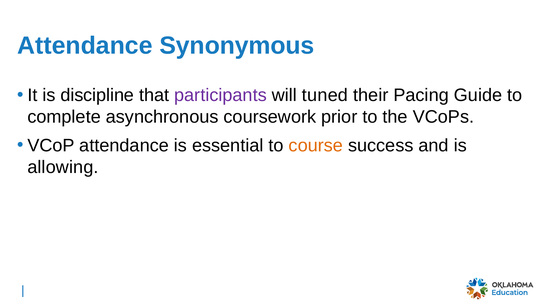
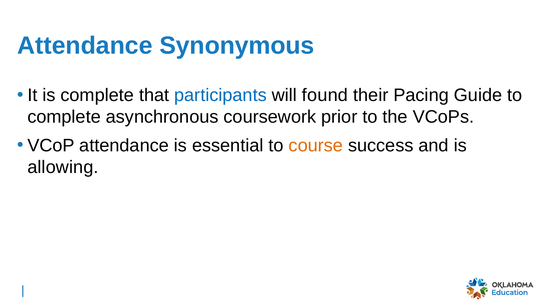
is discipline: discipline -> complete (97, 95)
participants colour: purple -> blue (220, 95)
tuned: tuned -> found (325, 95)
